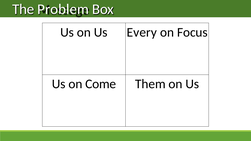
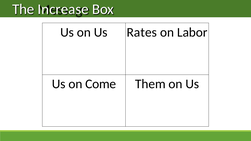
Problem: Problem -> Increase (63, 9)
Every: Every -> Rates (142, 32)
Focus: Focus -> Labor (192, 32)
